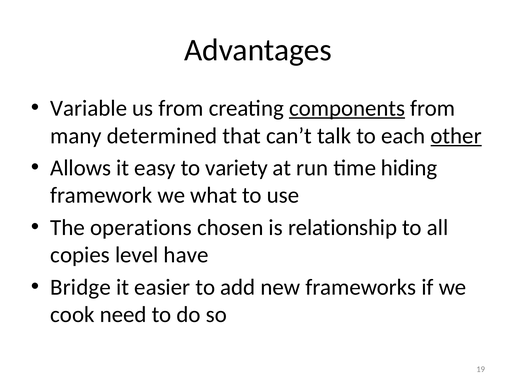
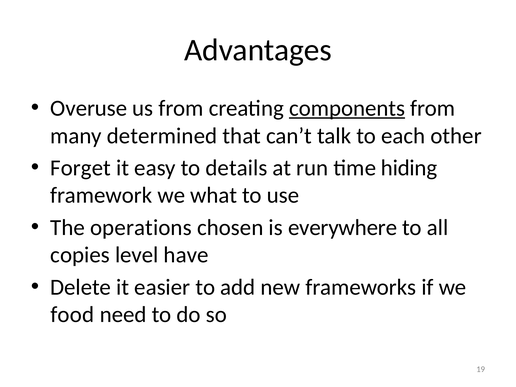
Variable: Variable -> Overuse (89, 108)
other underline: present -> none (456, 136)
Allows: Allows -> Forget (81, 168)
variety: variety -> details (236, 168)
relationship: relationship -> everywhere (343, 228)
Bridge: Bridge -> Delete (81, 287)
cook: cook -> food (72, 315)
